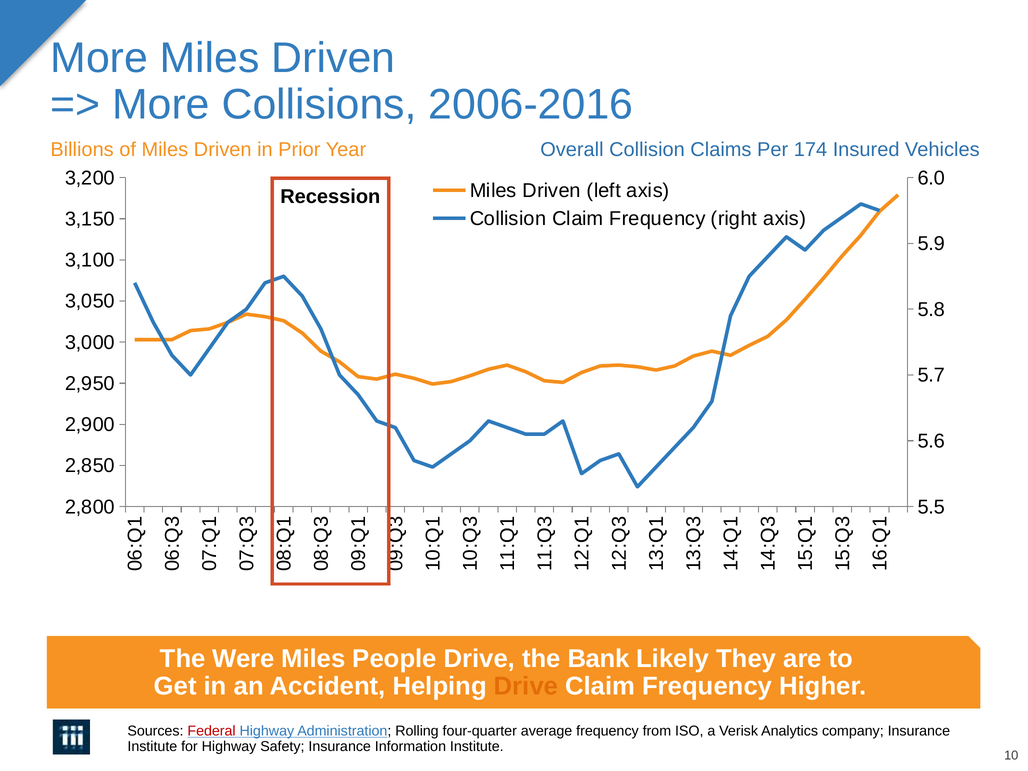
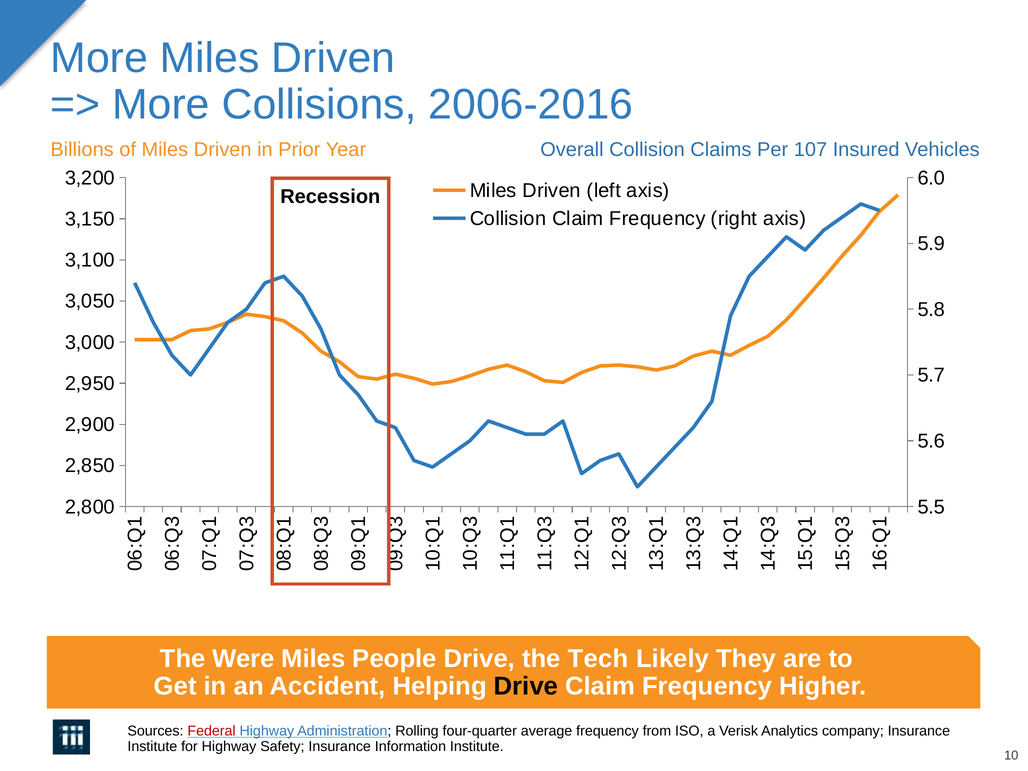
174: 174 -> 107 (810, 149)
Bank: Bank -> Tech (598, 659)
Drive colour: orange -> black (526, 686)
